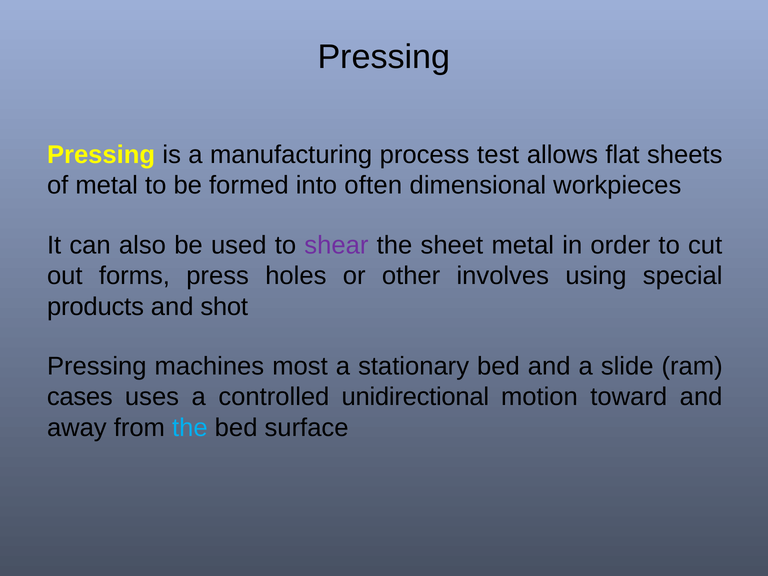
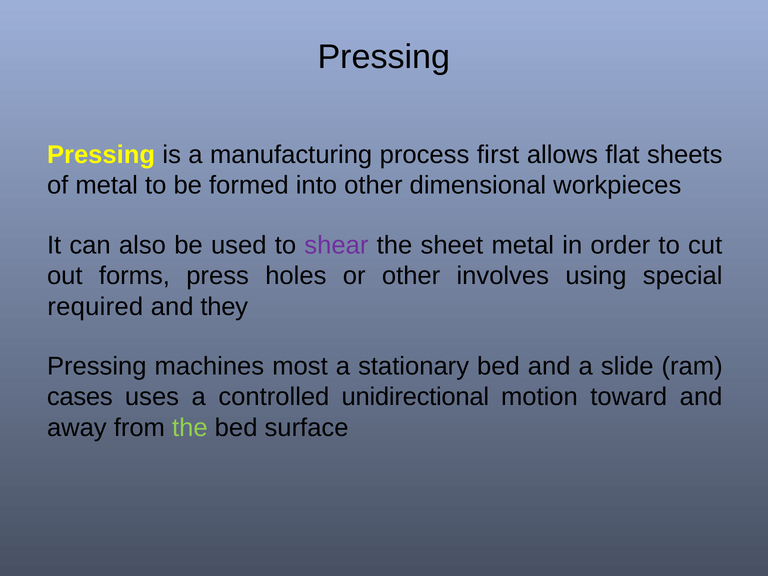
test: test -> first (498, 155)
into often: often -> other (373, 185)
products: products -> required (95, 307)
shot: shot -> they (224, 307)
the colour: light blue -> light green (190, 428)
